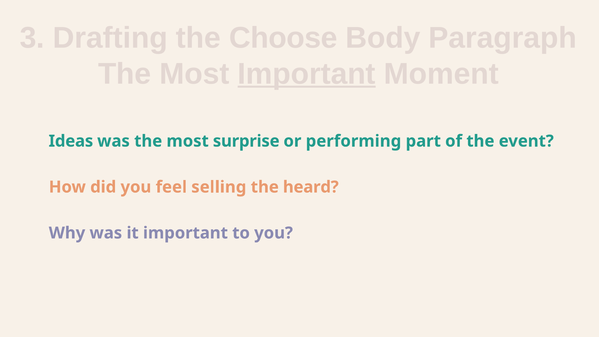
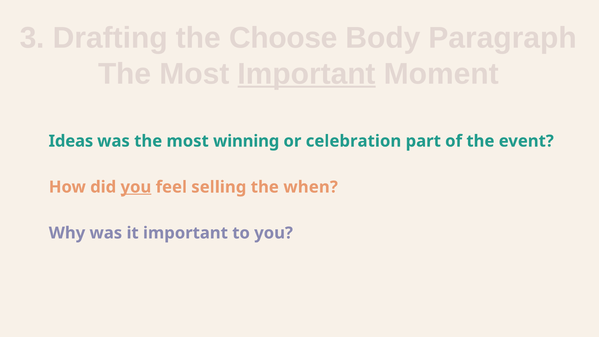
surprise: surprise -> winning (246, 141)
performing: performing -> celebration (353, 141)
you underline: none -> present (136, 187)
heard: heard -> when (311, 187)
